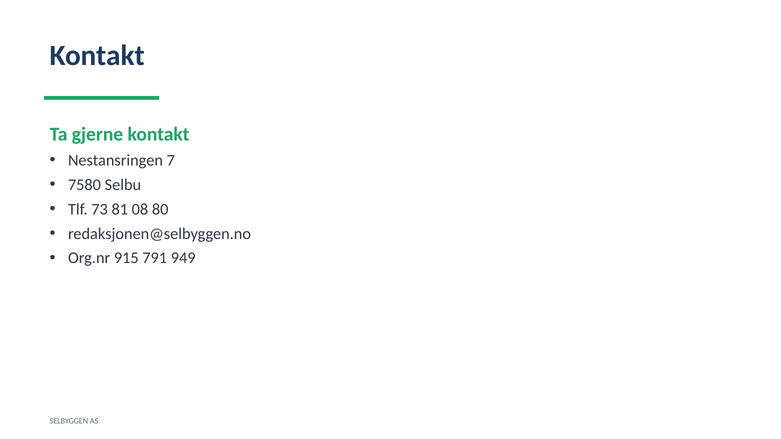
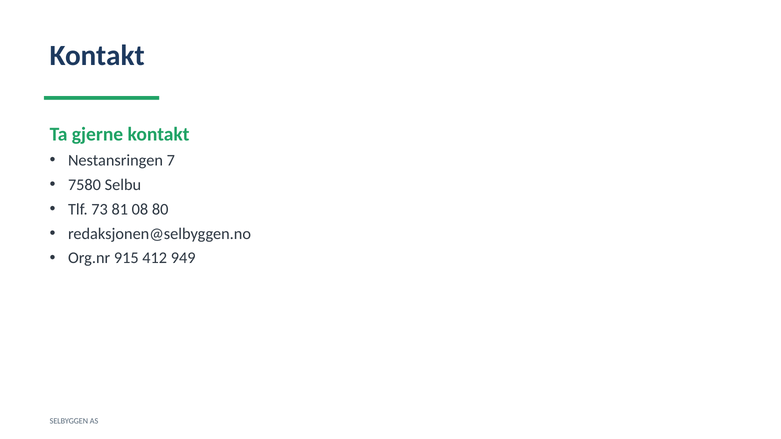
791: 791 -> 412 (155, 258)
